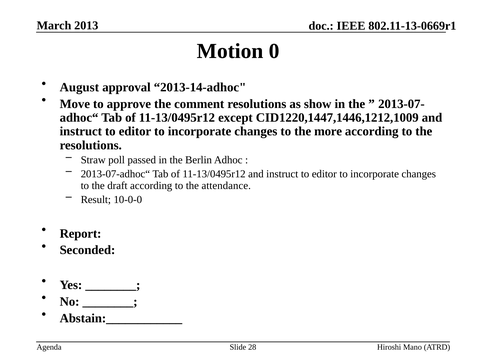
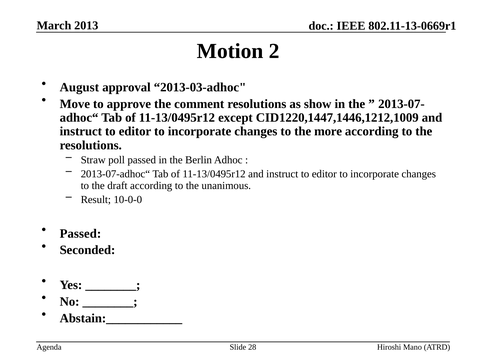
0: 0 -> 2 (274, 51)
2013-14-adhoc: 2013-14-adhoc -> 2013-03-adhoc (200, 87)
attendance: attendance -> unanimous (226, 185)
Report: Report -> Passed (80, 233)
